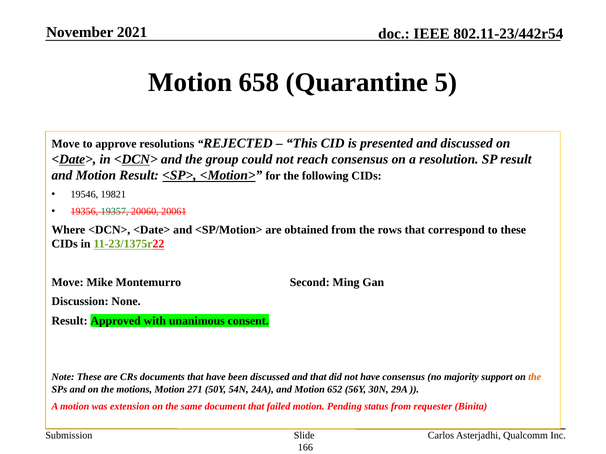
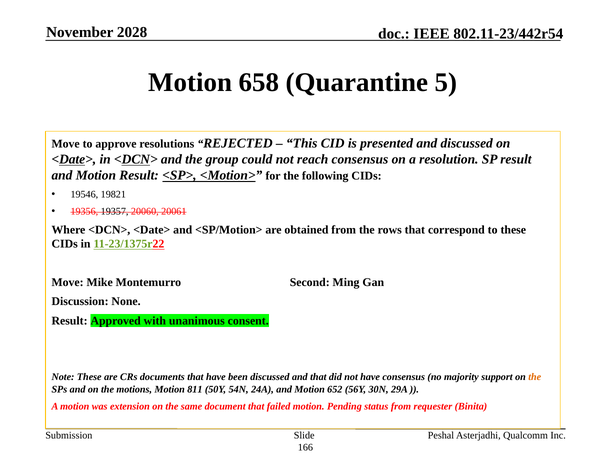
2021: 2021 -> 2028 (132, 32)
19357 colour: green -> black (115, 212)
271: 271 -> 811 (195, 390)
Carlos: Carlos -> Peshal (441, 436)
